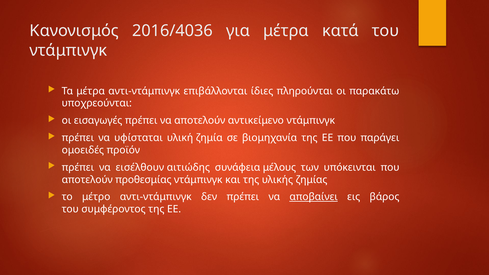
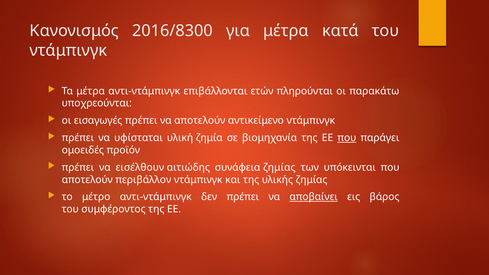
2016/4036: 2016/4036 -> 2016/8300 (173, 31)
ίδιες: ίδιες -> ετών (262, 91)
που underline: none -> present (347, 138)
συνάφεια μέλους: μέλους -> ζημίας (279, 167)
προθεσμίας: προθεσμίας -> περιβάλλον (143, 180)
